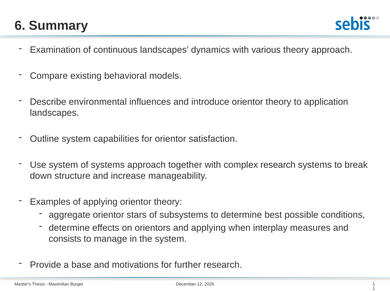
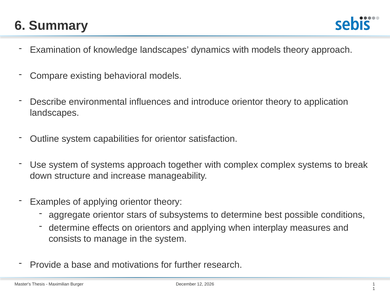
continuous: continuous -> knowledge (115, 50)
with various: various -> models (266, 50)
complex research: research -> complex (278, 165)
